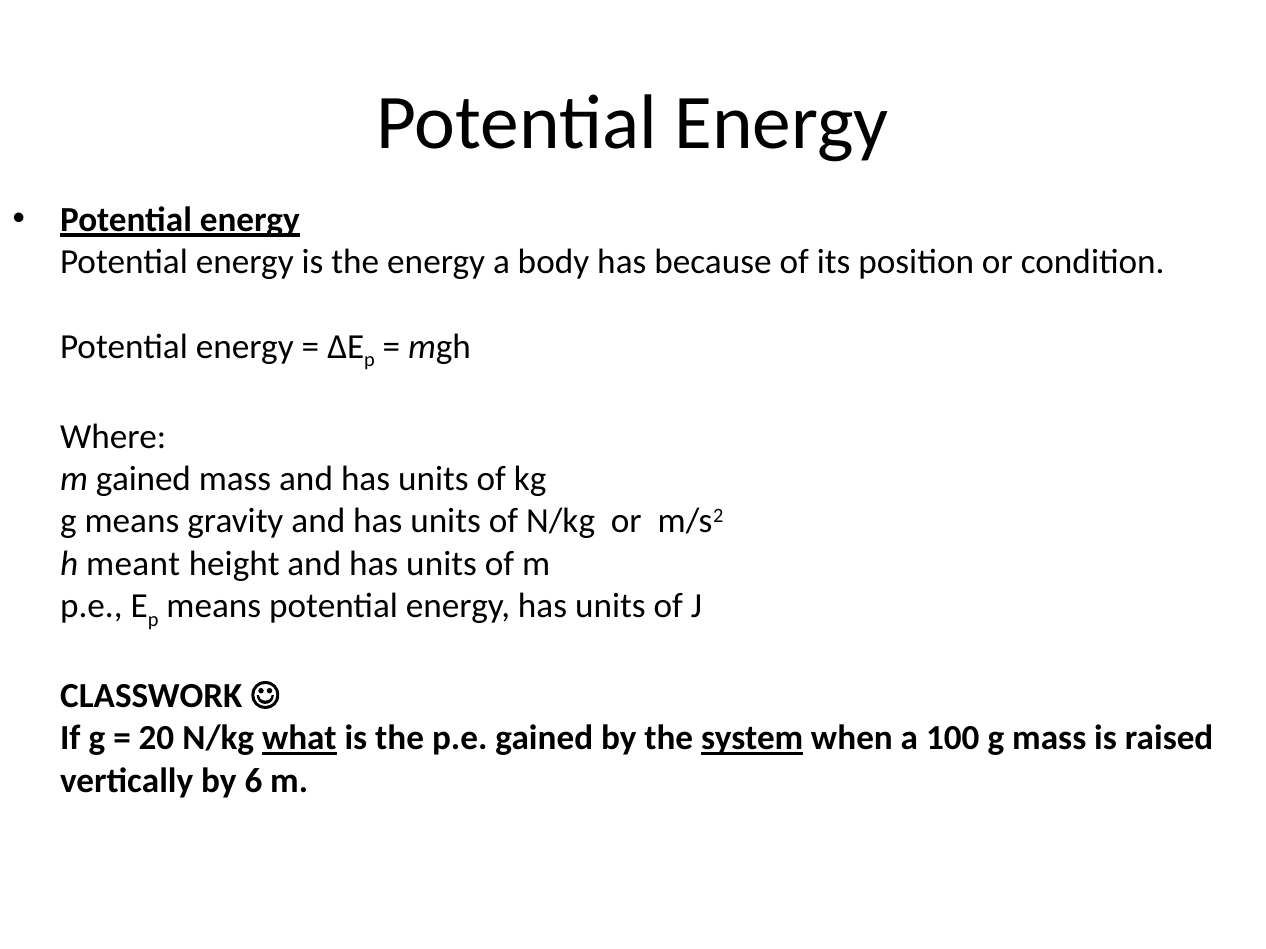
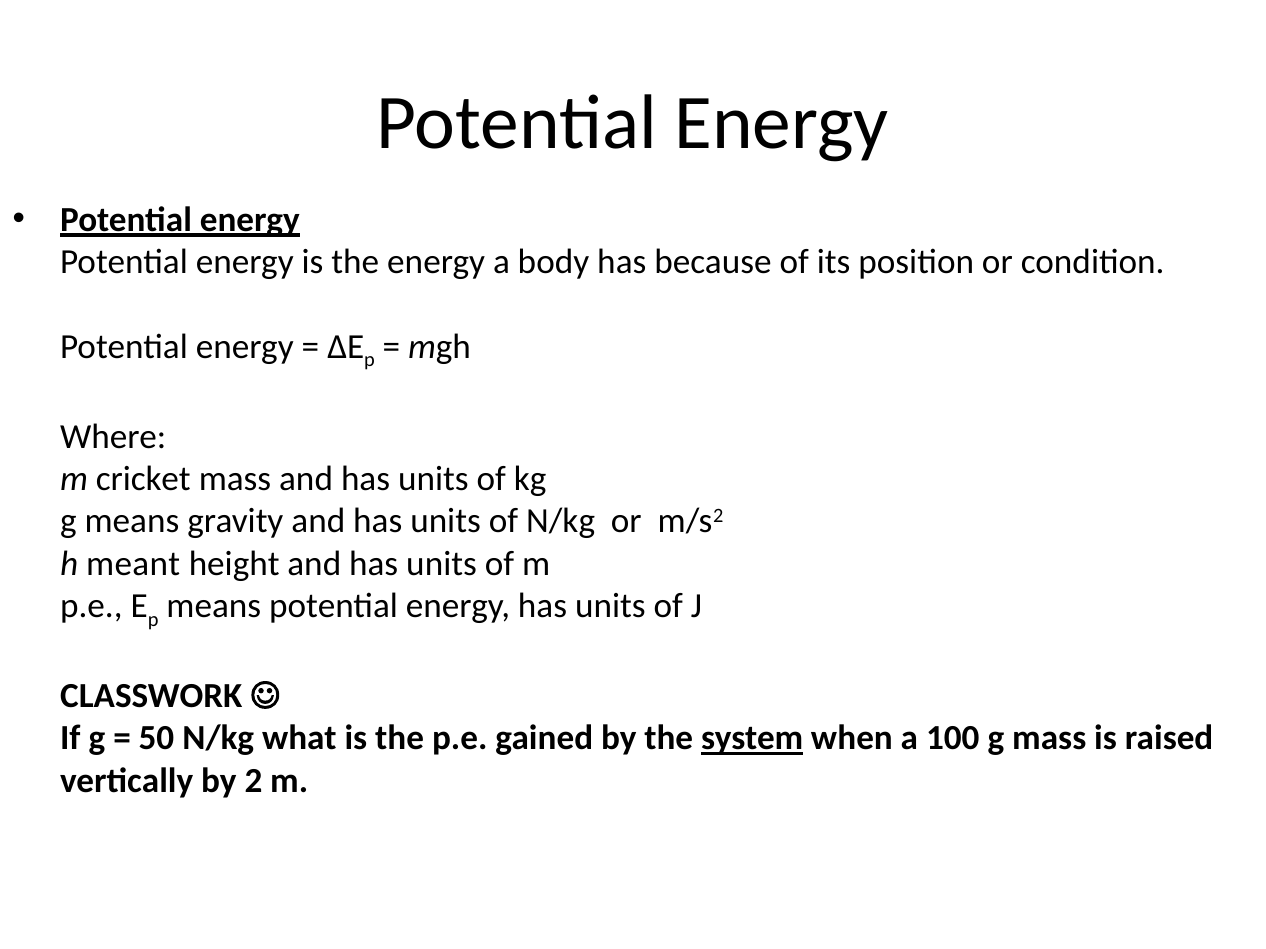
m gained: gained -> cricket (143, 479)
20: 20 -> 50 (156, 739)
what underline: present -> none (299, 739)
6: 6 -> 2 (253, 781)
